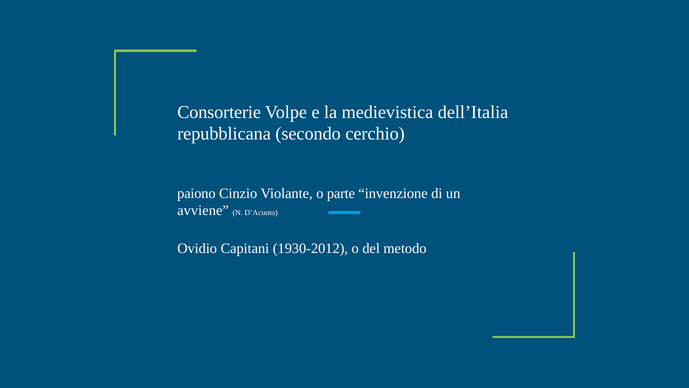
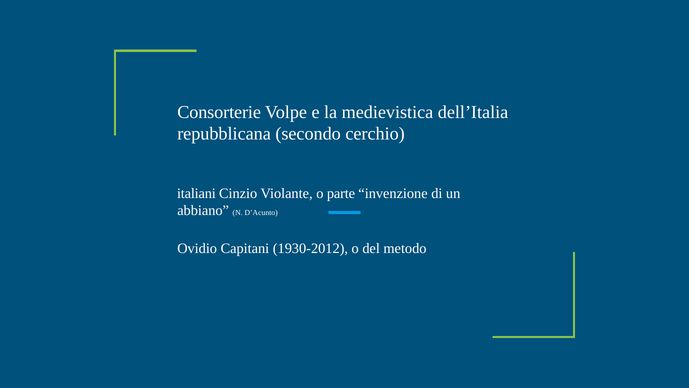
paiono: paiono -> italiani (196, 193)
avviene: avviene -> abbiano (203, 210)
